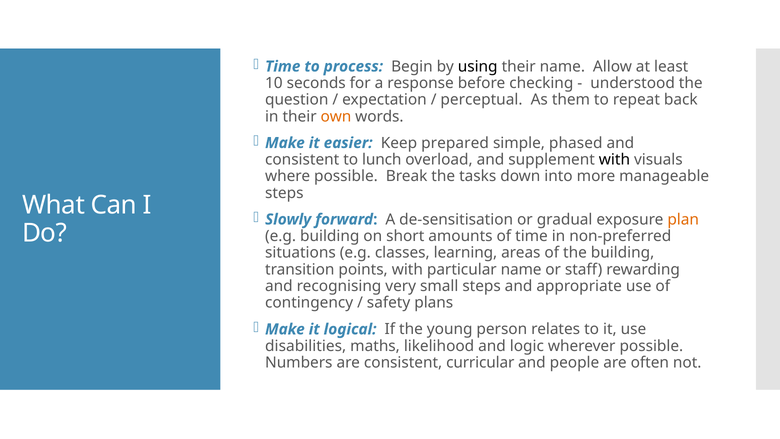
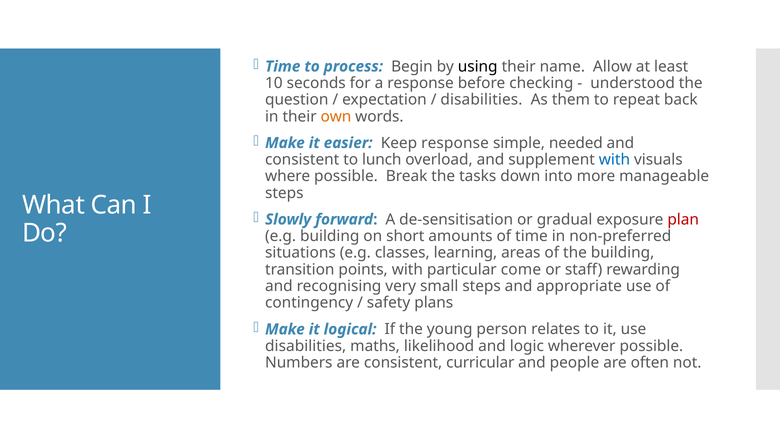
perceptual: perceptual -> disabilities (481, 100)
Keep prepared: prepared -> response (455, 143)
phased: phased -> needed (576, 143)
with colour: black -> blue (614, 160)
plan colour: orange -> red (683, 219)
particular name: name -> come (521, 269)
